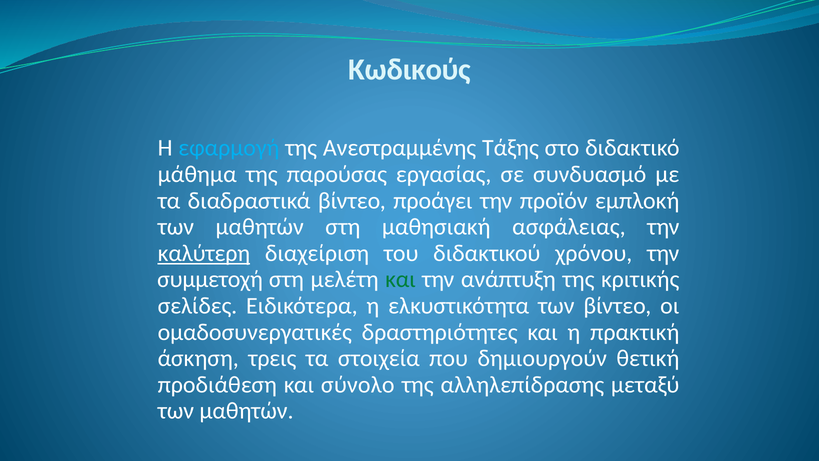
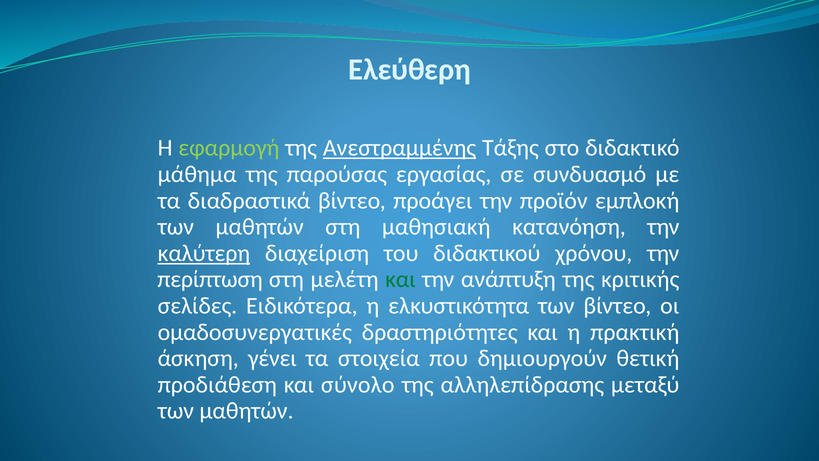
Κωδικούς: Κωδικούς -> Ελεύθερη (410, 69)
εφαρμογή colour: light blue -> light green (229, 148)
Ανεστραμμένης underline: none -> present (400, 148)
ασφάλειας: ασφάλειας -> κατανόηση (569, 227)
συμμετοχή: συμμετοχή -> περίπτωση (210, 279)
τρεις: τρεις -> γένει (272, 358)
